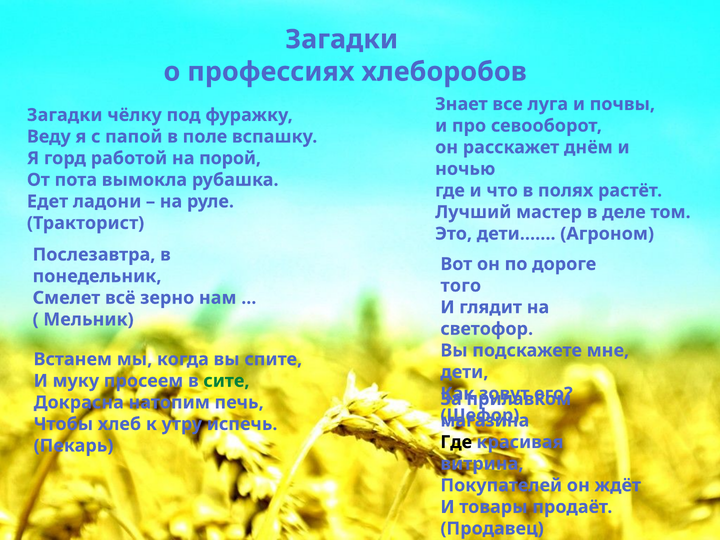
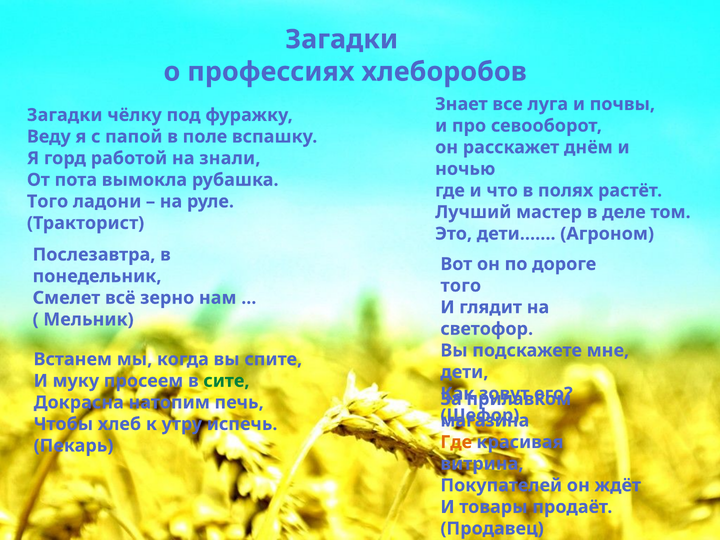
порой: порой -> знали (230, 158)
Едет: Едет -> Того (48, 201)
Где colour: black -> orange (456, 442)
